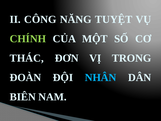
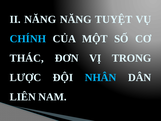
II CÔNG: CÔNG -> NĂNG (40, 19)
CHÍNH colour: light green -> light blue (28, 39)
ĐOÀN: ĐOÀN -> LƯỢC (25, 77)
BIÊN: BIÊN -> LIÊN (23, 97)
